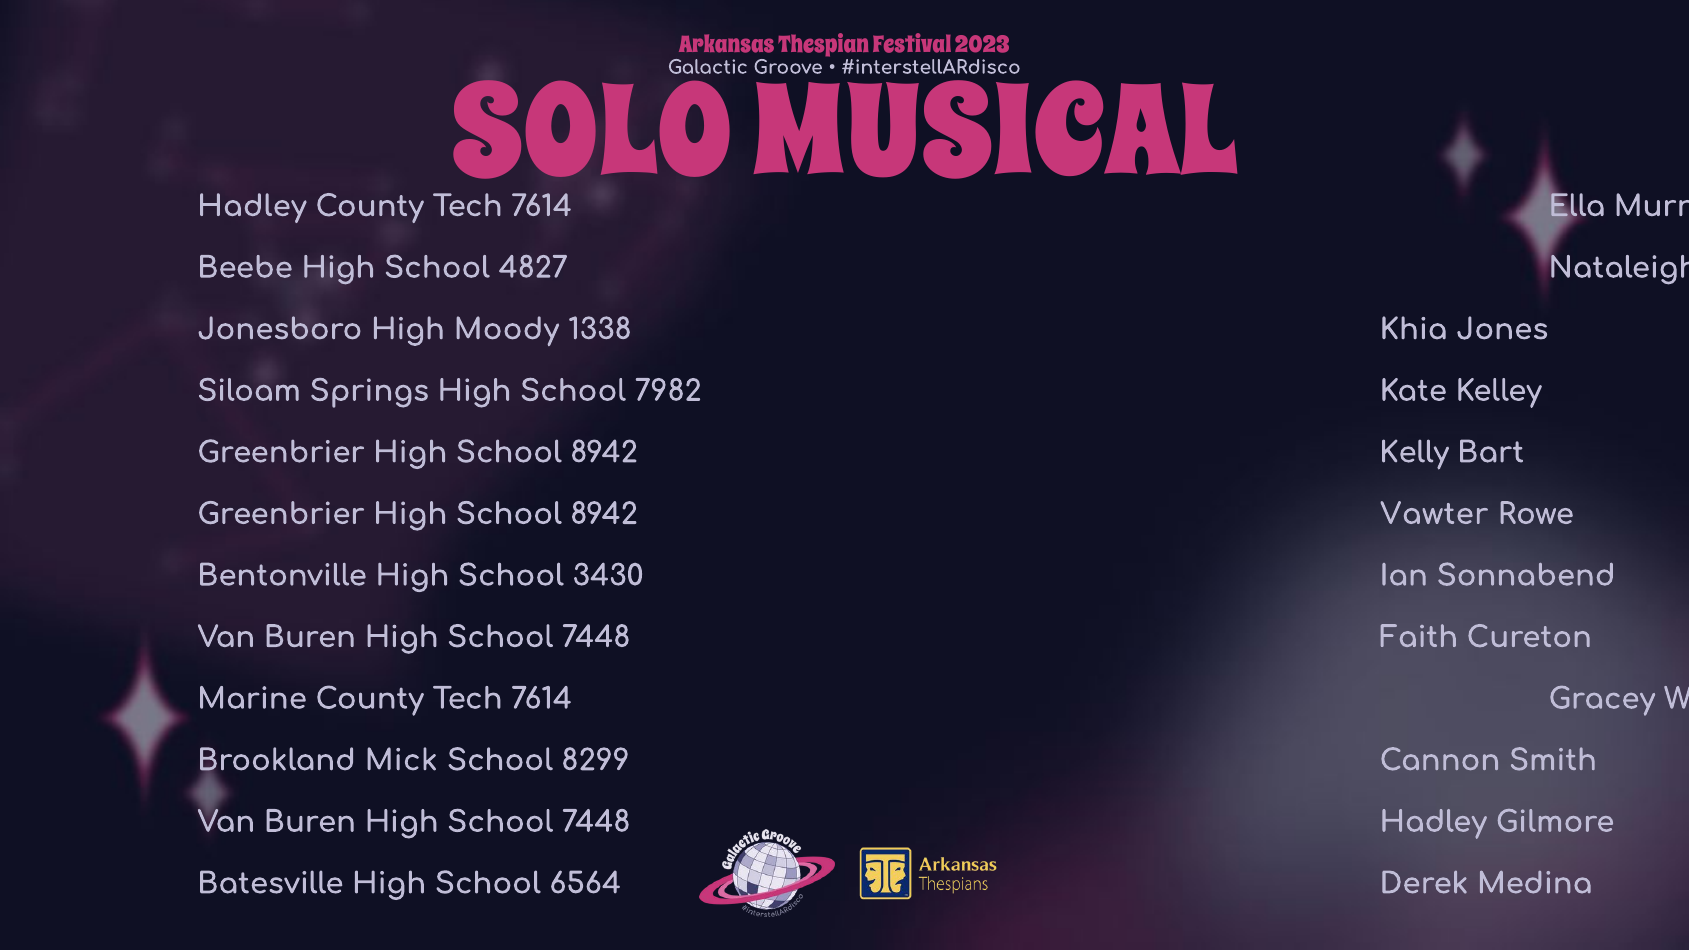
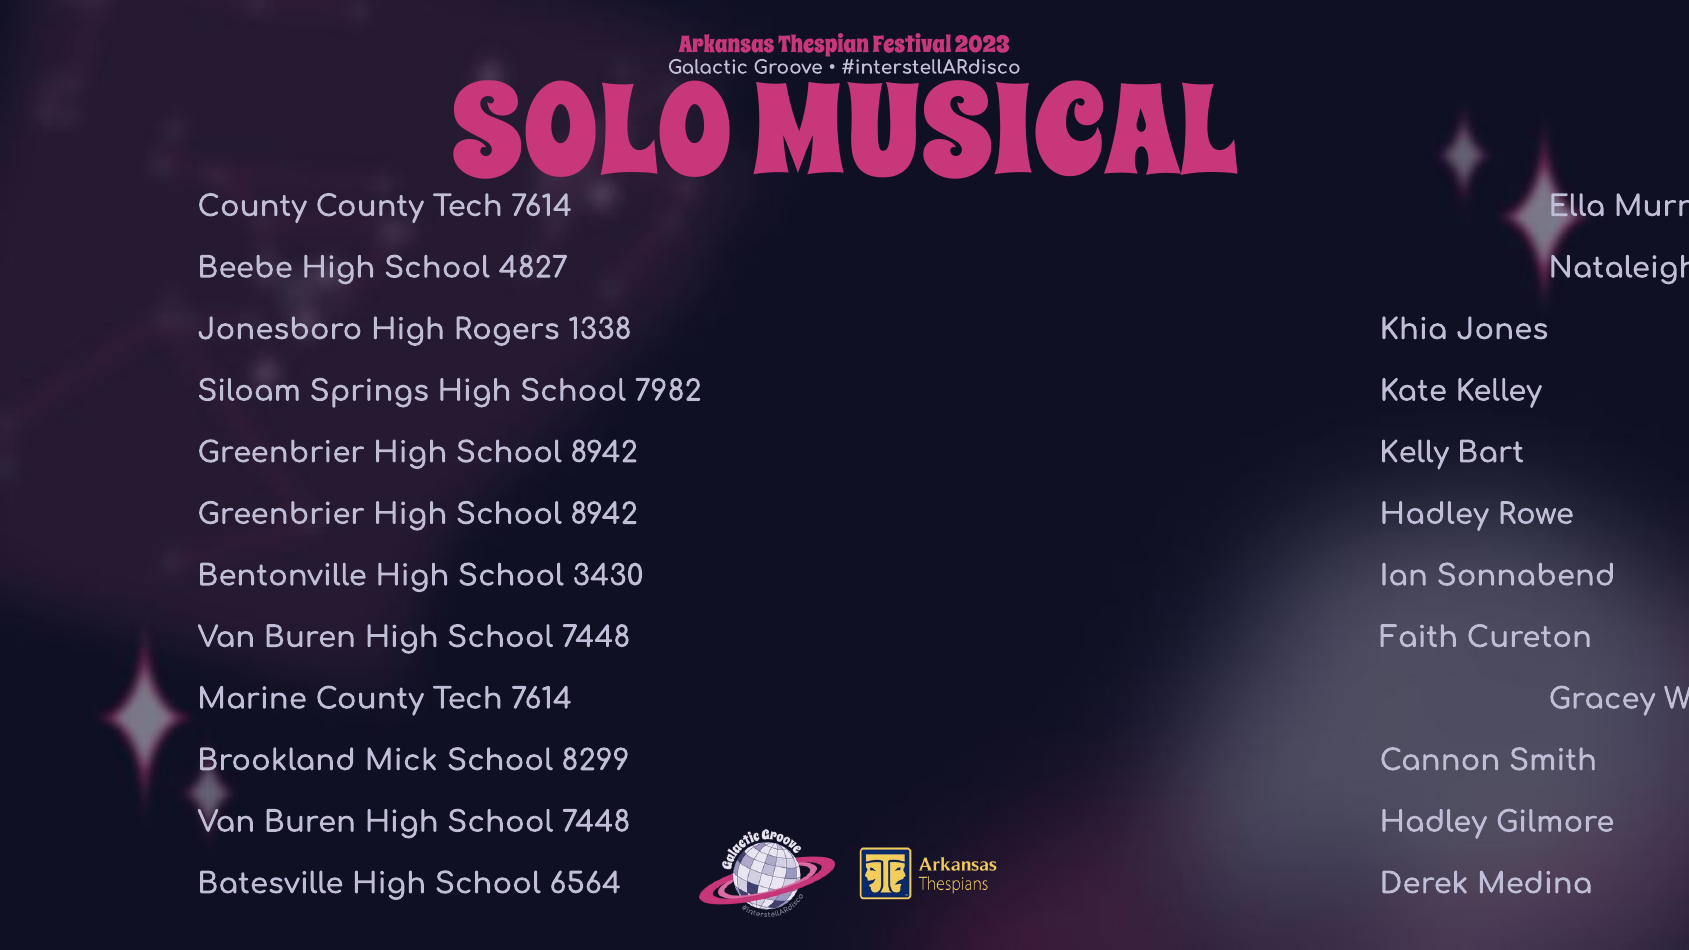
Hadley: Hadley -> County (252, 207)
Moody: Moody -> Rogers (507, 330)
8942 Vawter: Vawter -> Hadley (1434, 514)
